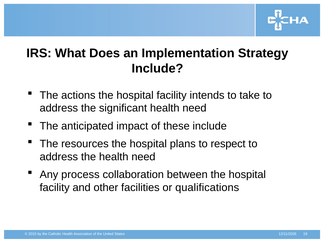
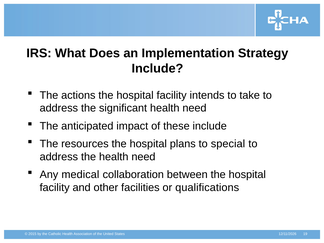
respect: respect -> special (228, 144)
process: process -> medical (80, 175)
